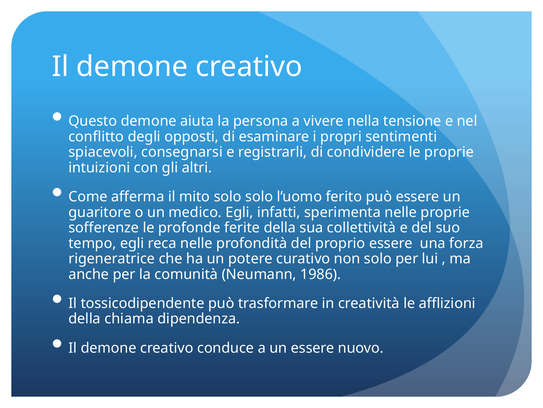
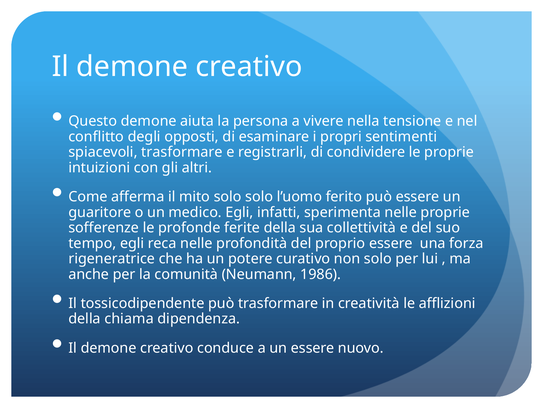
spiacevoli consegnarsi: consegnarsi -> trasformare (182, 152)
